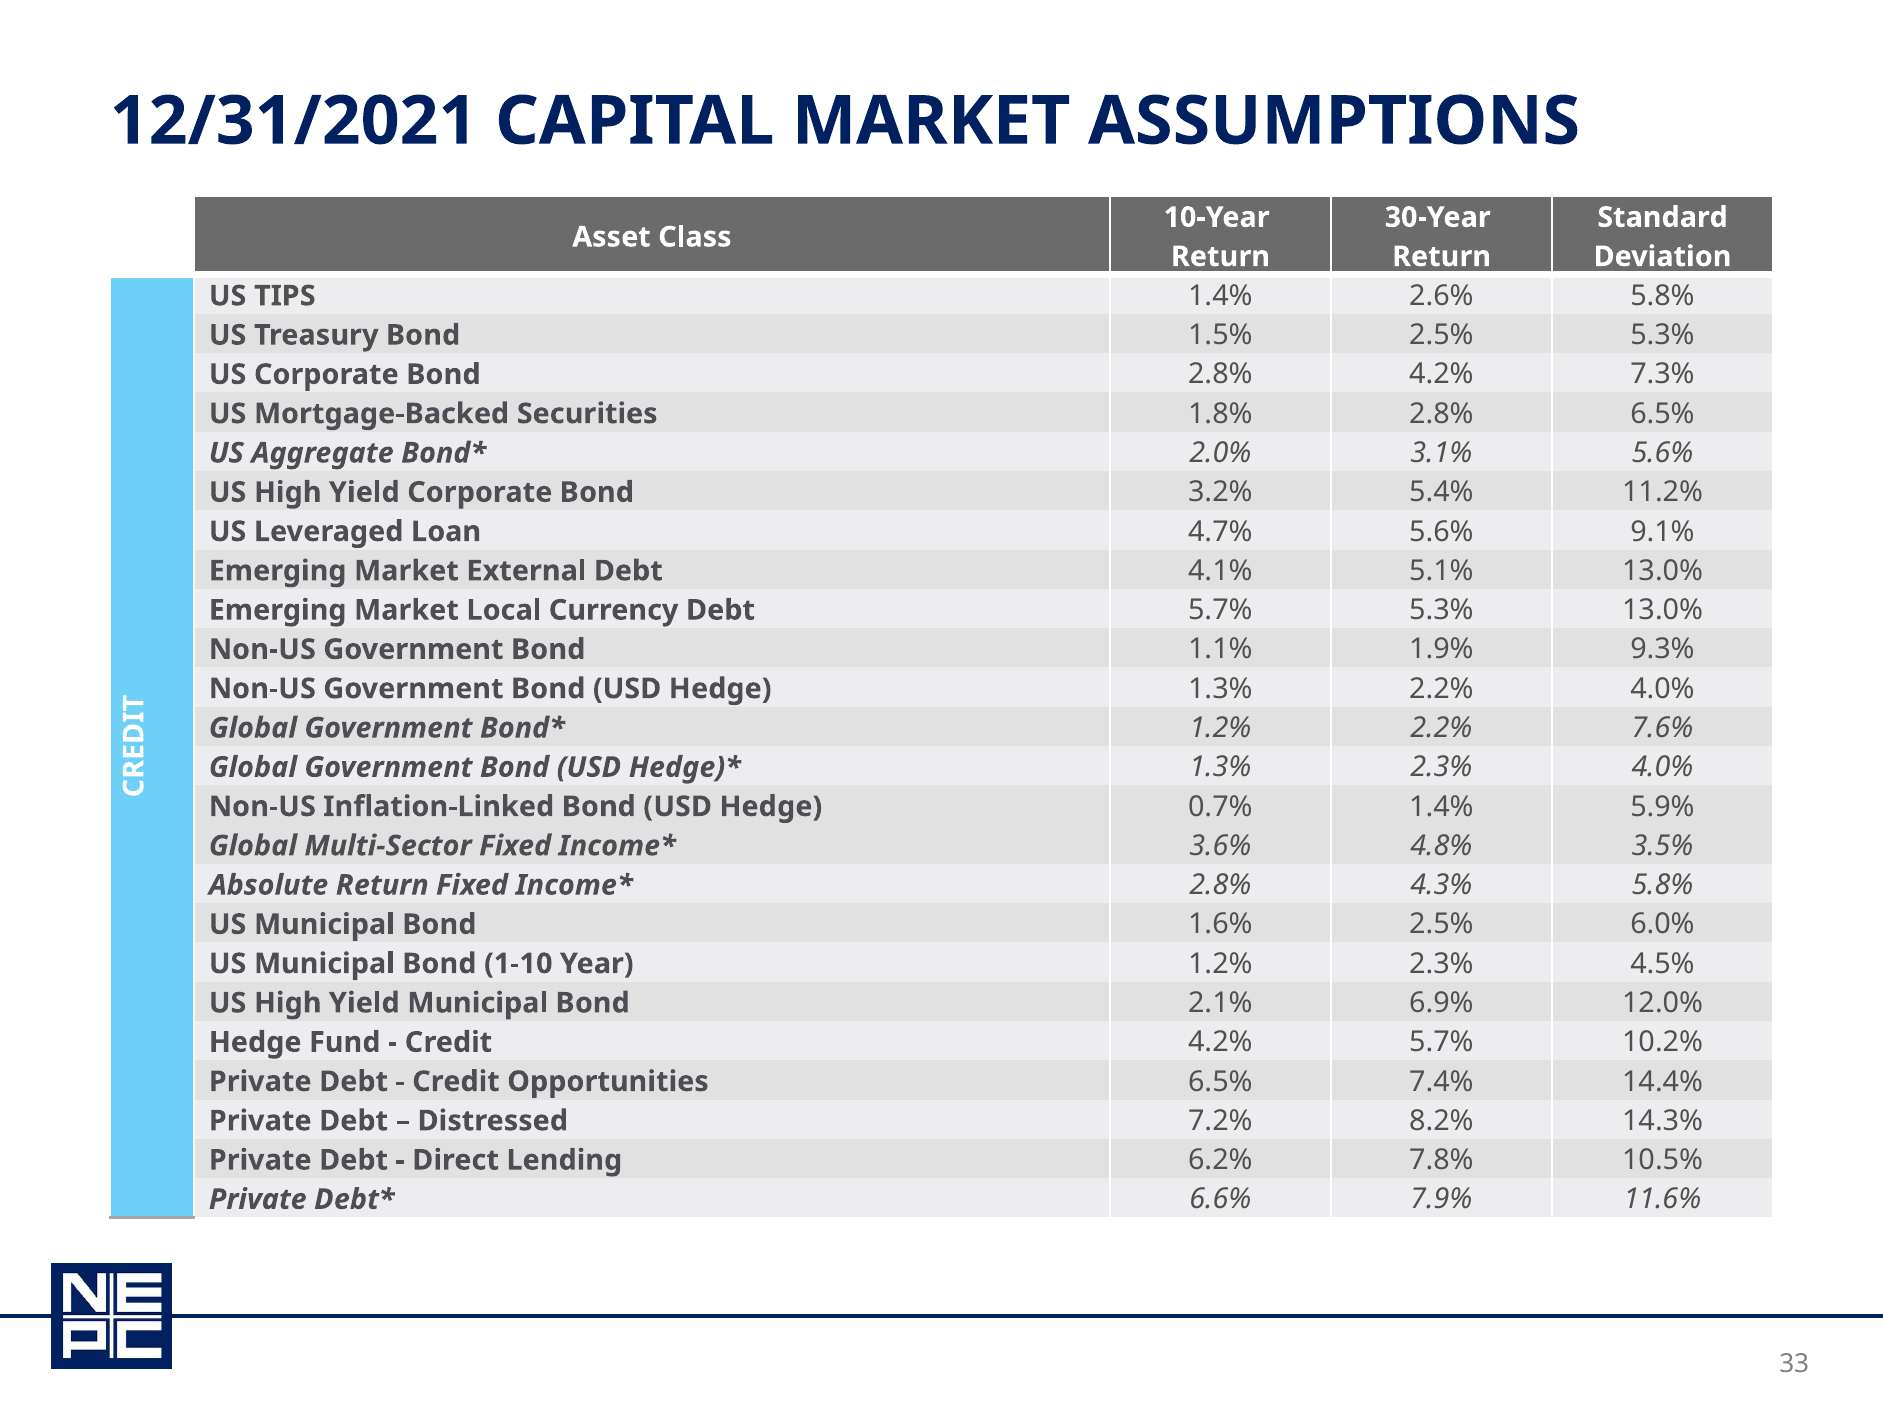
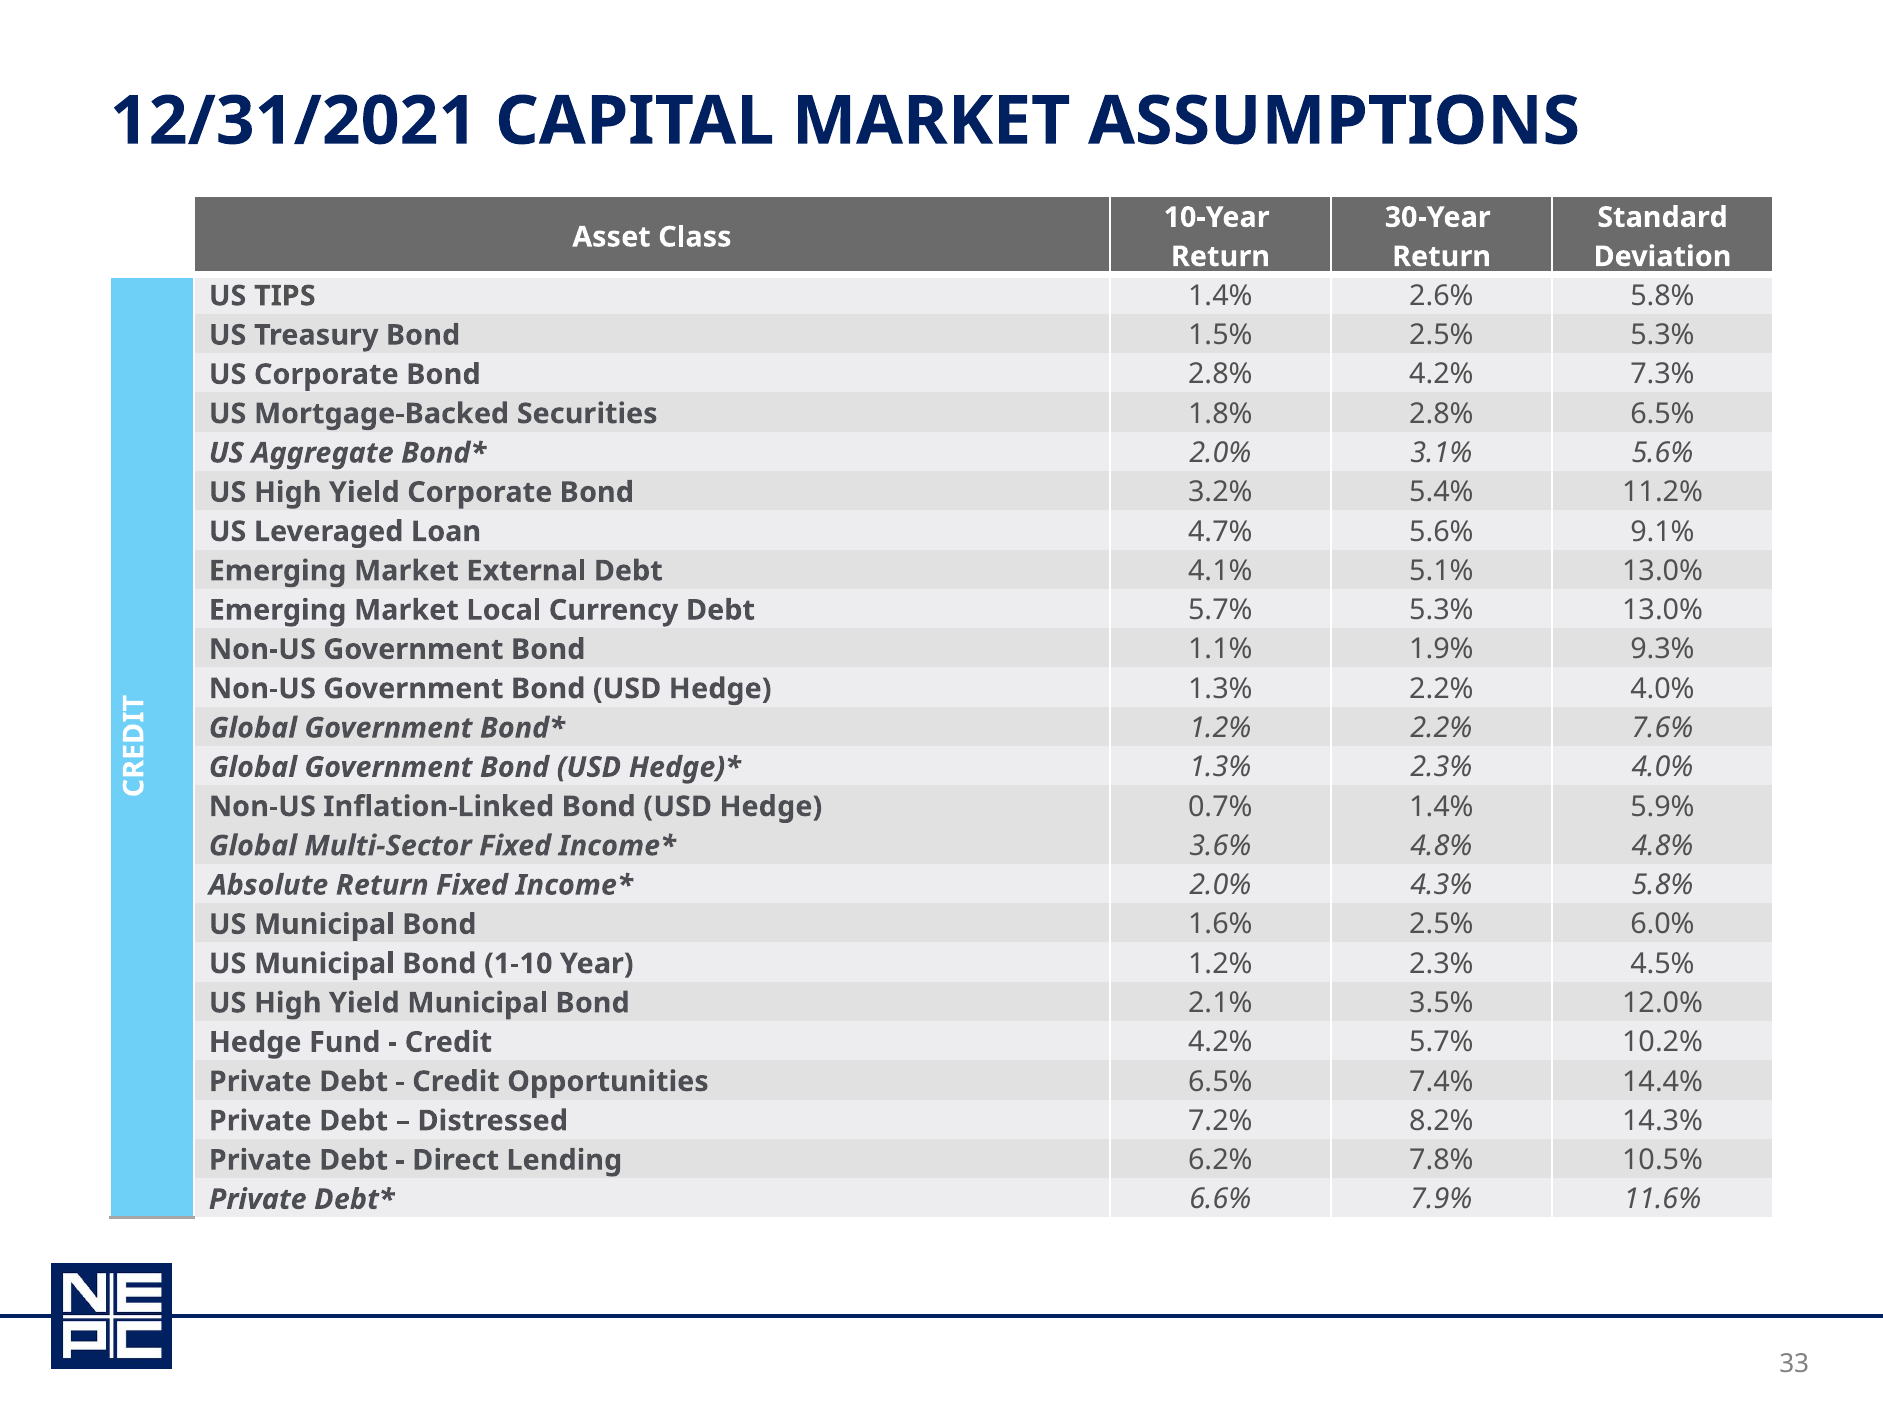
4.8% 3.5%: 3.5% -> 4.8% (1662, 846)
2.8%: 2.8% -> 2.0% (1220, 885)
6.9%: 6.9% -> 3.5% (1441, 1003)
